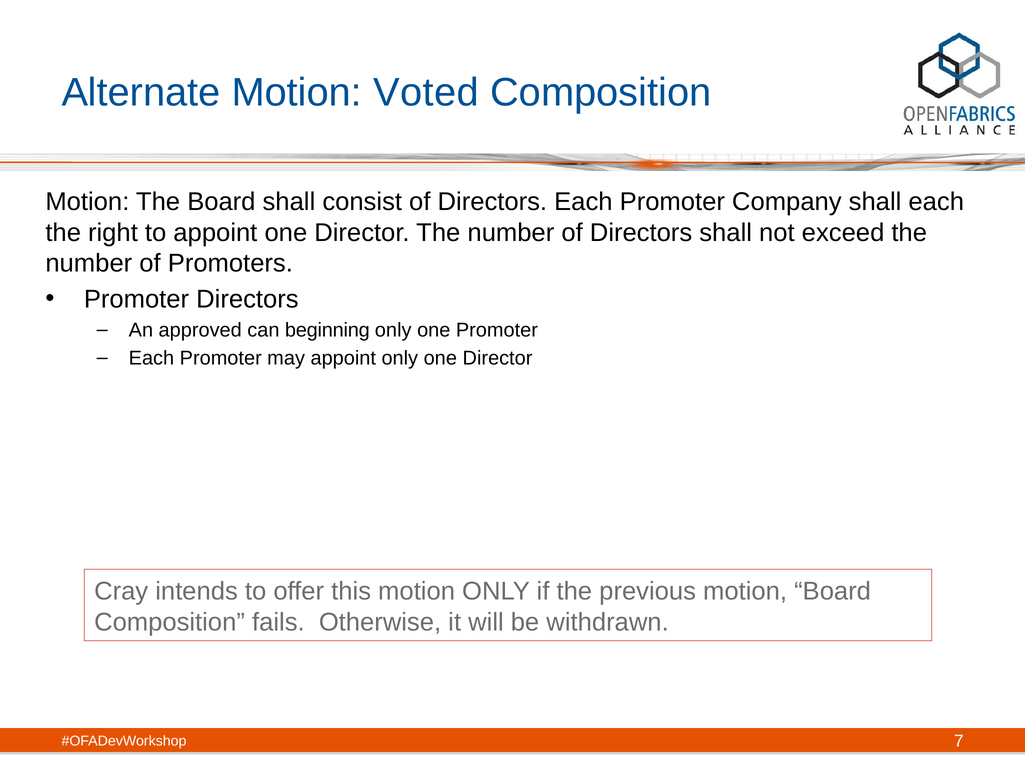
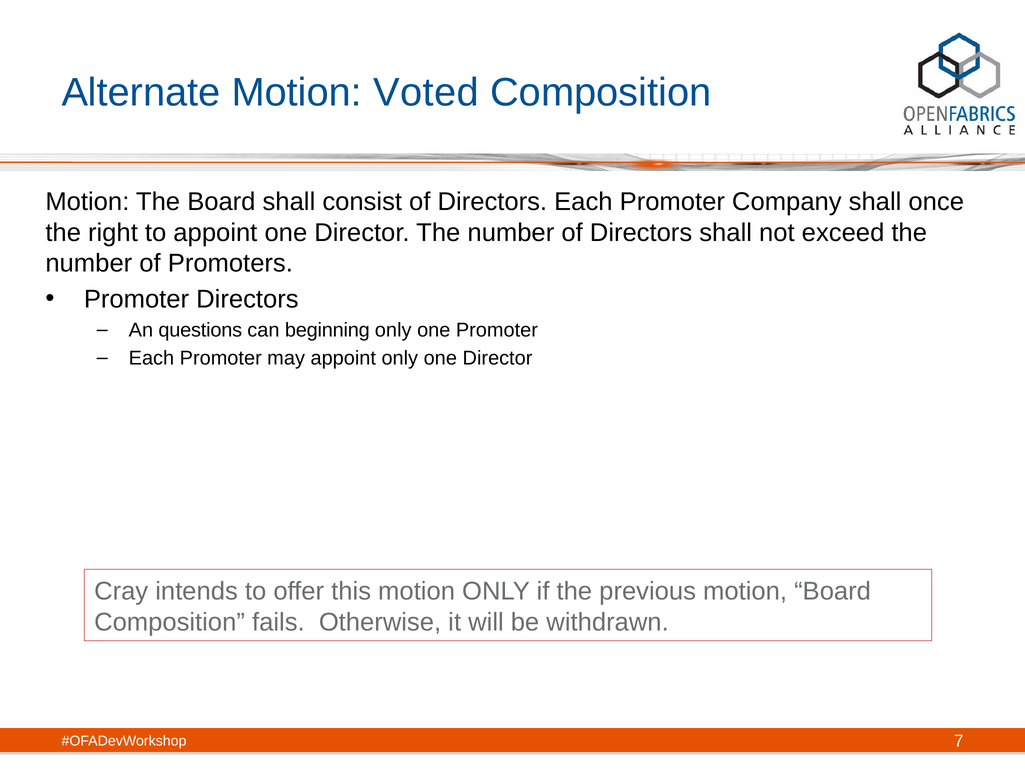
shall each: each -> once (936, 202)
approved: approved -> questions (200, 330)
